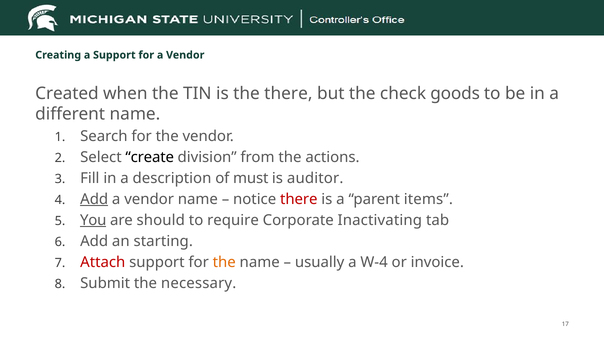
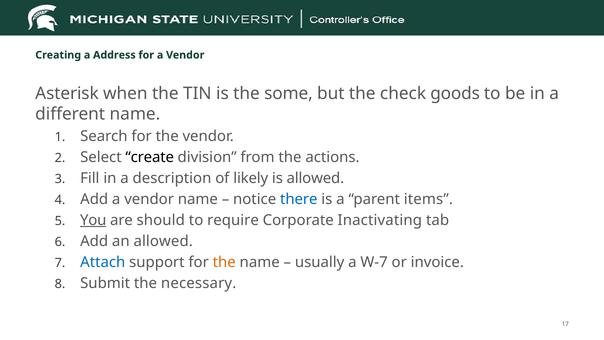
a Support: Support -> Address (114, 55)
Created: Created -> Asterisk (67, 93)
the there: there -> some (289, 93)
must: must -> likely (251, 178)
is auditor: auditor -> allowed (315, 178)
Add underline: present -> none (94, 199)
there colour: red -> blue (299, 199)
an starting: starting -> allowed (163, 241)
Attach colour: red -> blue (103, 262)
W-4: W-4 -> W-7 (374, 262)
